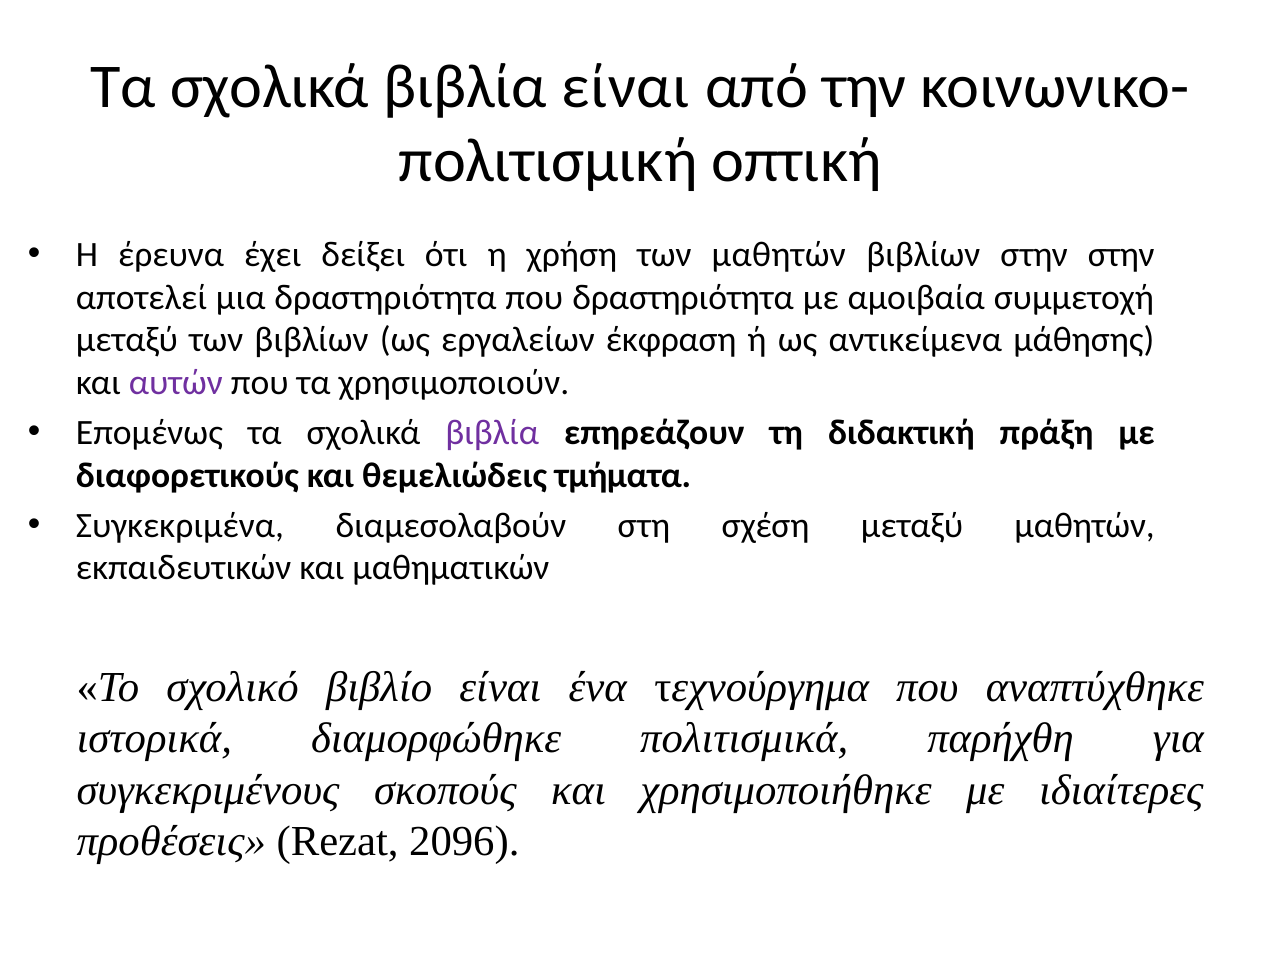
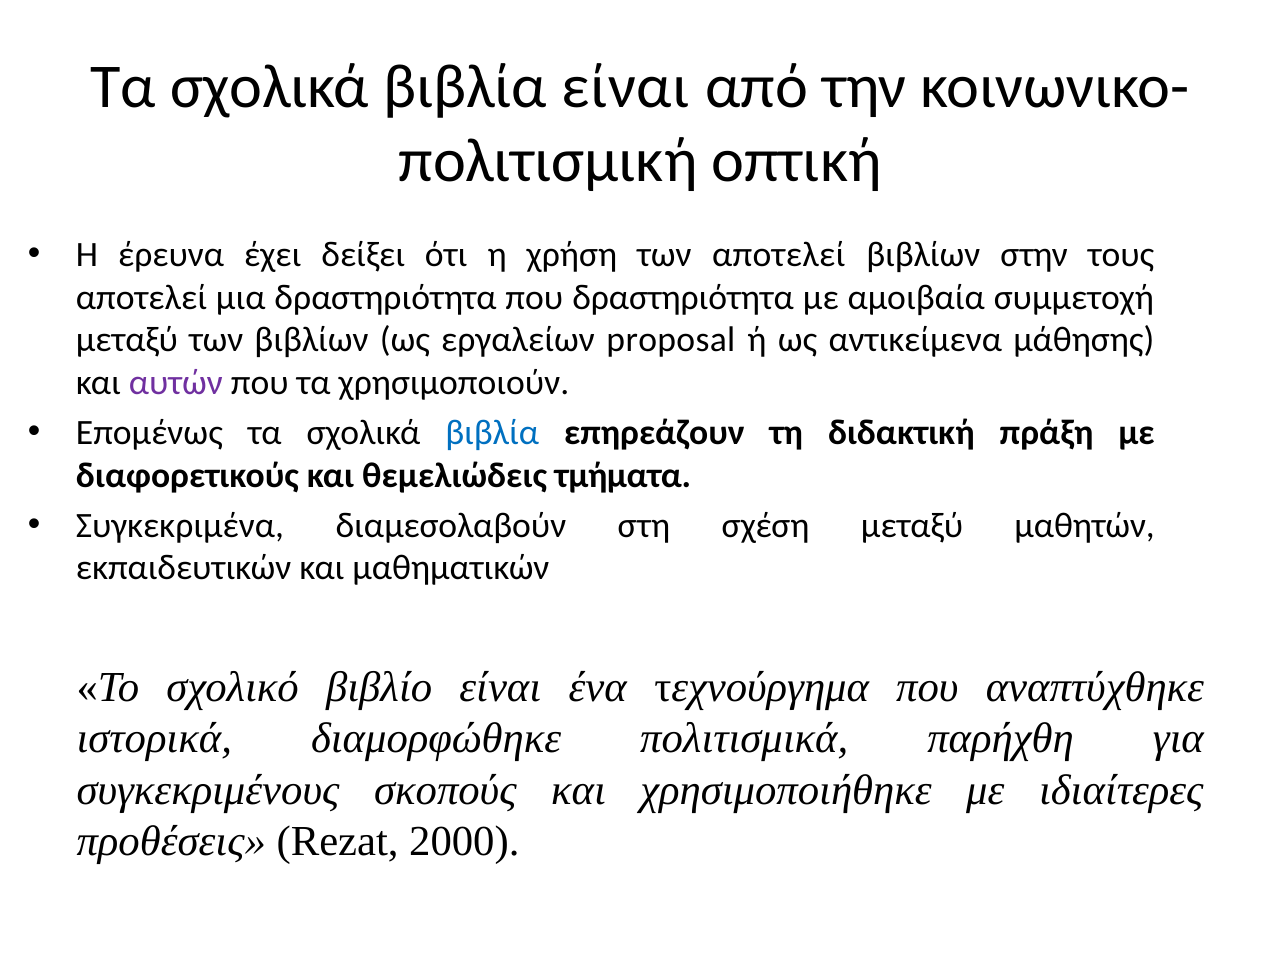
των μαθητών: μαθητών -> αποτελεί (779, 254)
στην στην: στην -> τους (1121, 254)
έκφραση: έκφραση -> proposal (671, 340)
βιβλία colour: purple -> blue (492, 433)
2096: 2096 -> 2000 (464, 841)
